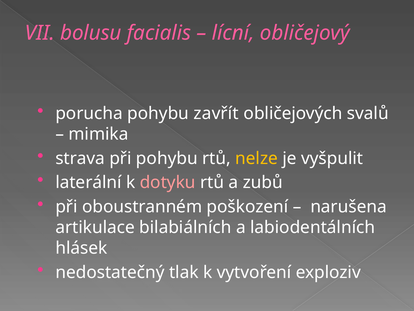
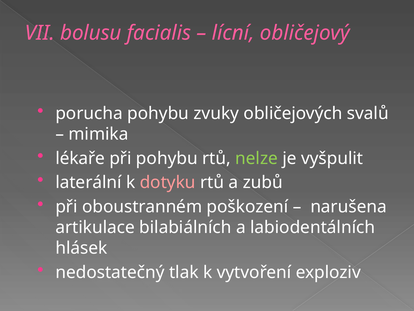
zavřít: zavřít -> zvuky (216, 113)
strava: strava -> lékaře (80, 158)
nelze colour: yellow -> light green (257, 158)
